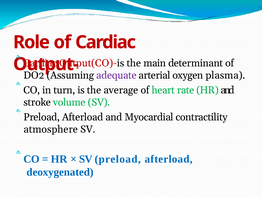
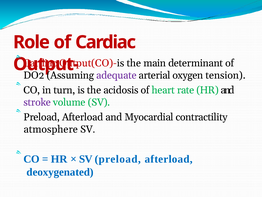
plasma: plasma -> tension (226, 75)
average: average -> acidosis (121, 90)
stroke colour: black -> purple (37, 102)
